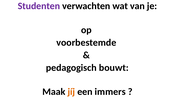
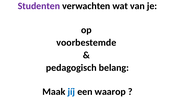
bouwt: bouwt -> belang (114, 68)
jíj colour: orange -> blue (71, 92)
immers: immers -> waarop (110, 92)
